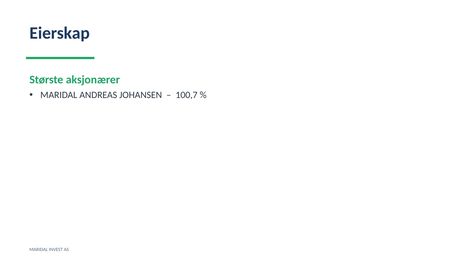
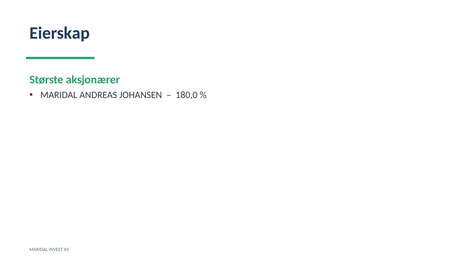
100,7: 100,7 -> 180,0 (187, 95)
